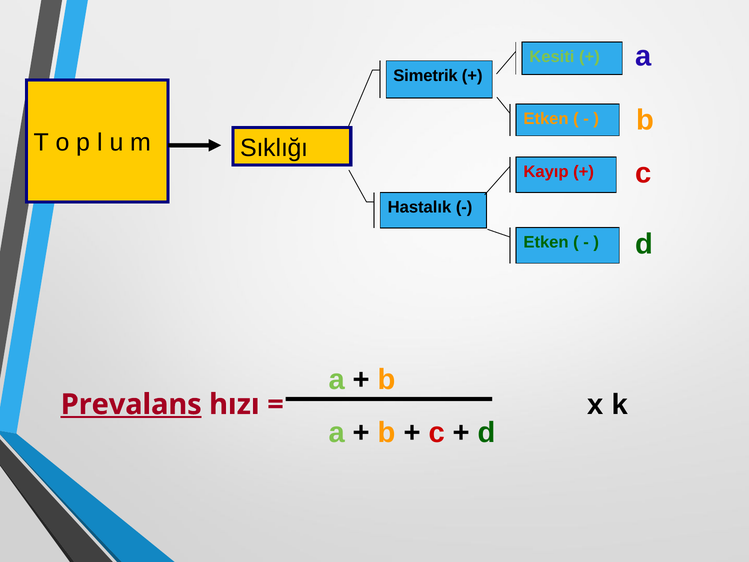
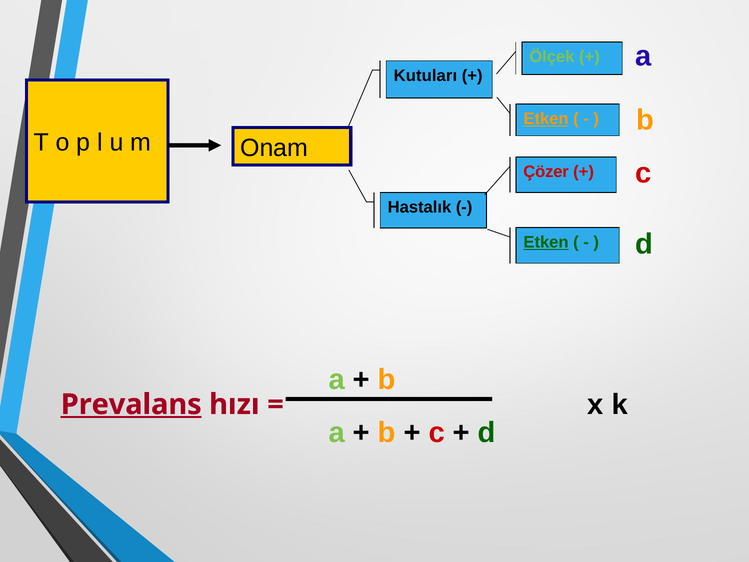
Kesiti: Kesiti -> Ölçek (552, 57)
Simetrik: Simetrik -> Kutuları (425, 76)
Etken underline: none -> present (546, 119)
Sıklığı: Sıklığı -> Onam (274, 148)
Kayıp: Kayıp -> Çözer (546, 172)
Etken underline: none -> present (546, 242)
